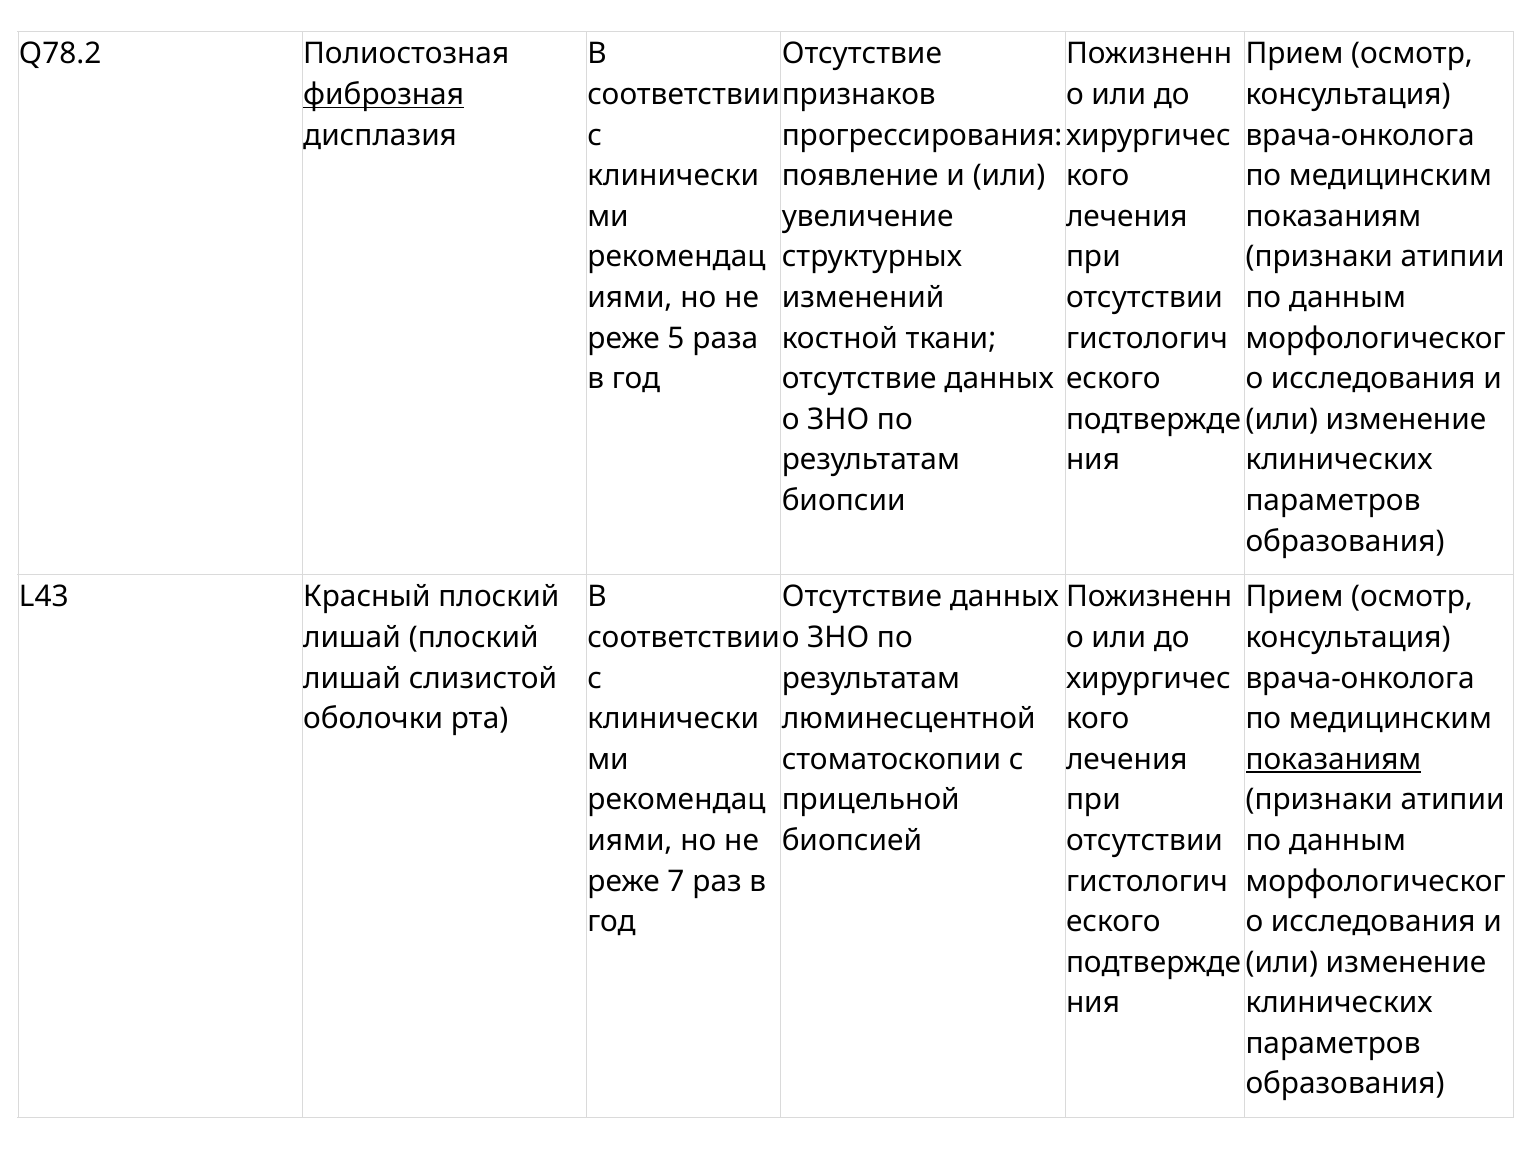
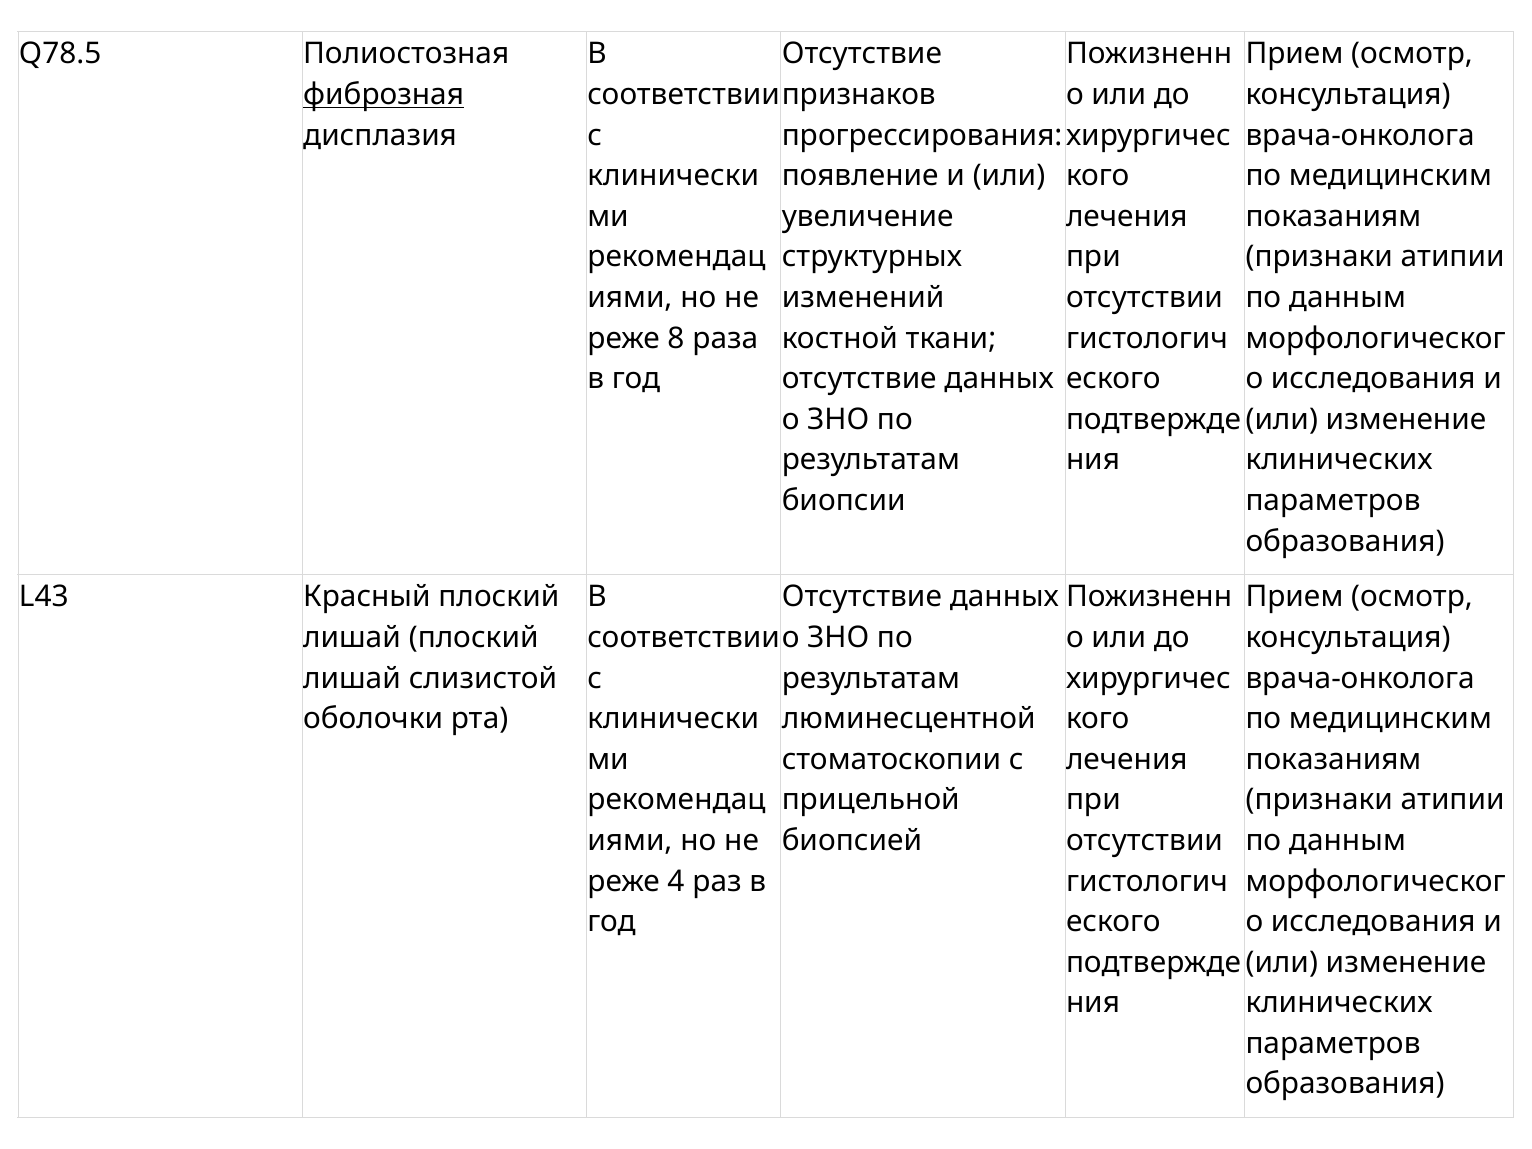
Q78.2: Q78.2 -> Q78.5 (60, 54)
5: 5 -> 8 (676, 338)
показаниям underline: present -> none (1333, 759)
7: 7 -> 4 (676, 881)
